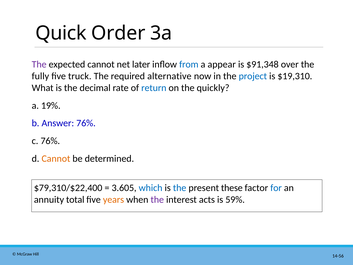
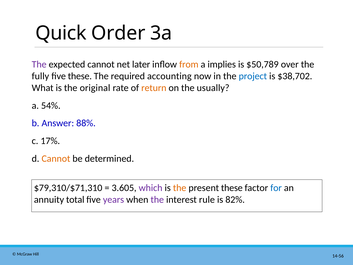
from colour: blue -> orange (189, 64)
appear: appear -> implies (222, 64)
$91,348: $91,348 -> $50,789 (263, 64)
five truck: truck -> these (80, 76)
alternative: alternative -> accounting (169, 76)
$19,310: $19,310 -> $38,702 (295, 76)
decimal: decimal -> original (95, 88)
return colour: blue -> orange (154, 88)
quickly: quickly -> usually (213, 88)
19%: 19% -> 54% (51, 105)
Answer 76%: 76% -> 88% (86, 123)
c 76%: 76% -> 17% (50, 141)
$79,310/$22,400: $79,310/$22,400 -> $79,310/$71,310 (68, 188)
which colour: blue -> purple (151, 188)
the colour: blue -> orange (180, 188)
years colour: orange -> purple (113, 200)
acts: acts -> rule (207, 200)
59%: 59% -> 82% (235, 200)
